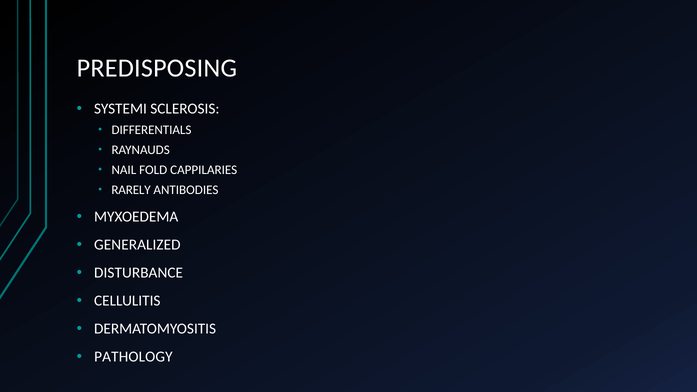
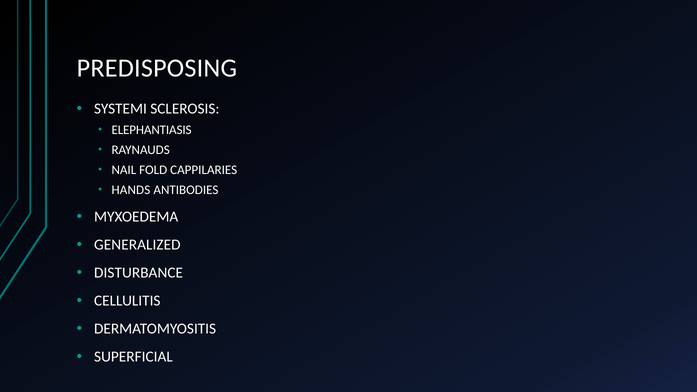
DIFFERENTIALS: DIFFERENTIALS -> ELEPHANTIASIS (152, 130)
RARELY: RARELY -> HANDS (131, 190)
PATHOLOGY: PATHOLOGY -> SUPERFICIAL (133, 357)
